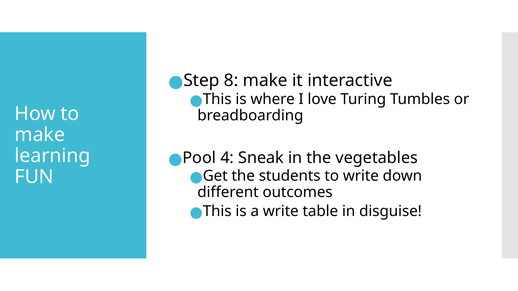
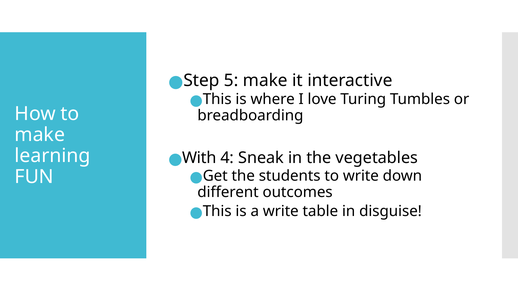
8: 8 -> 5 (231, 80)
Pool: Pool -> With (199, 158)
